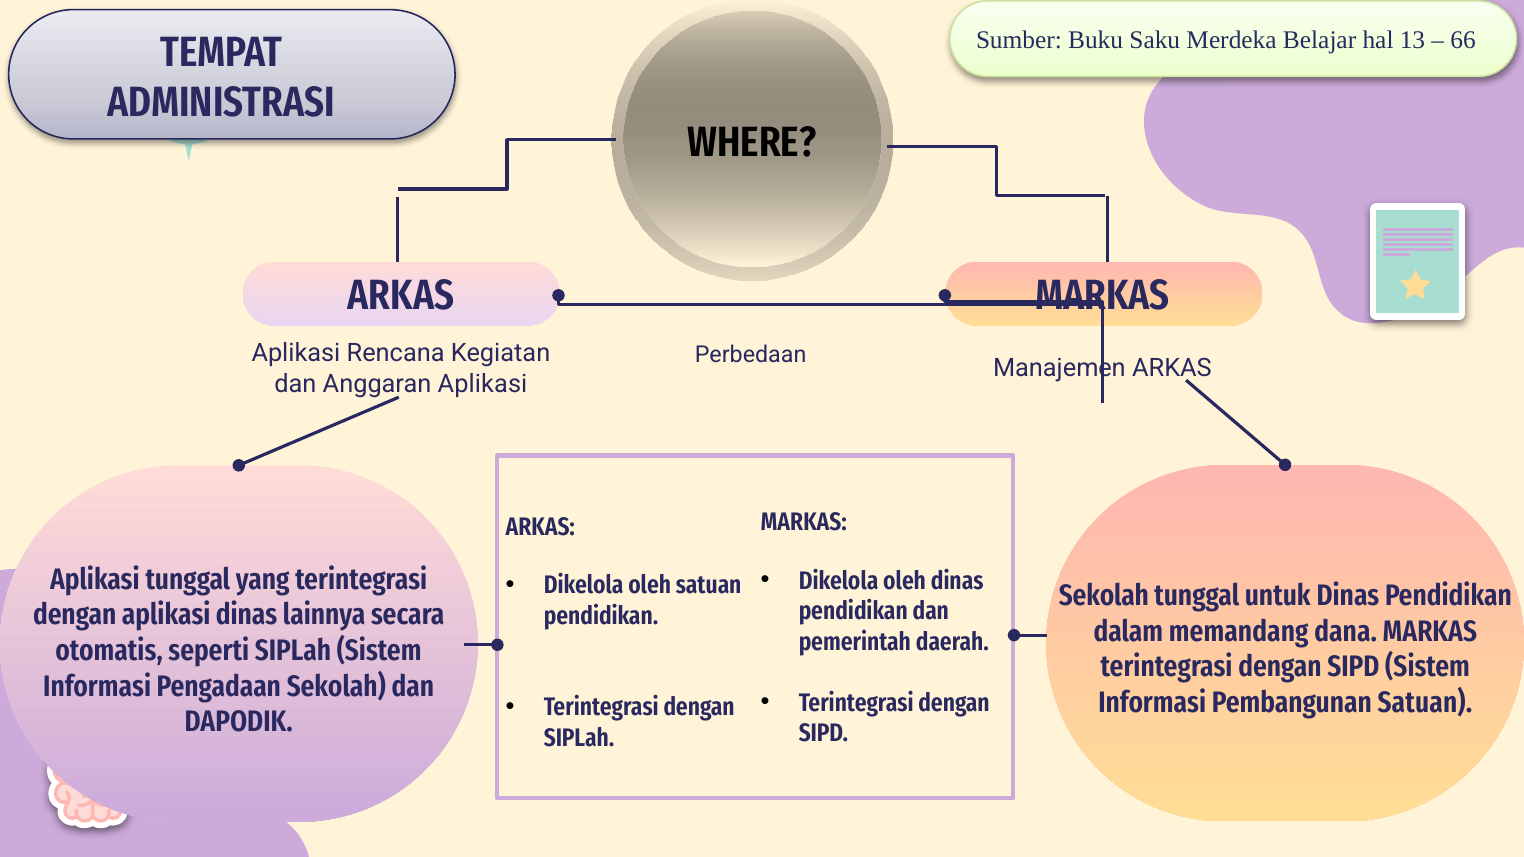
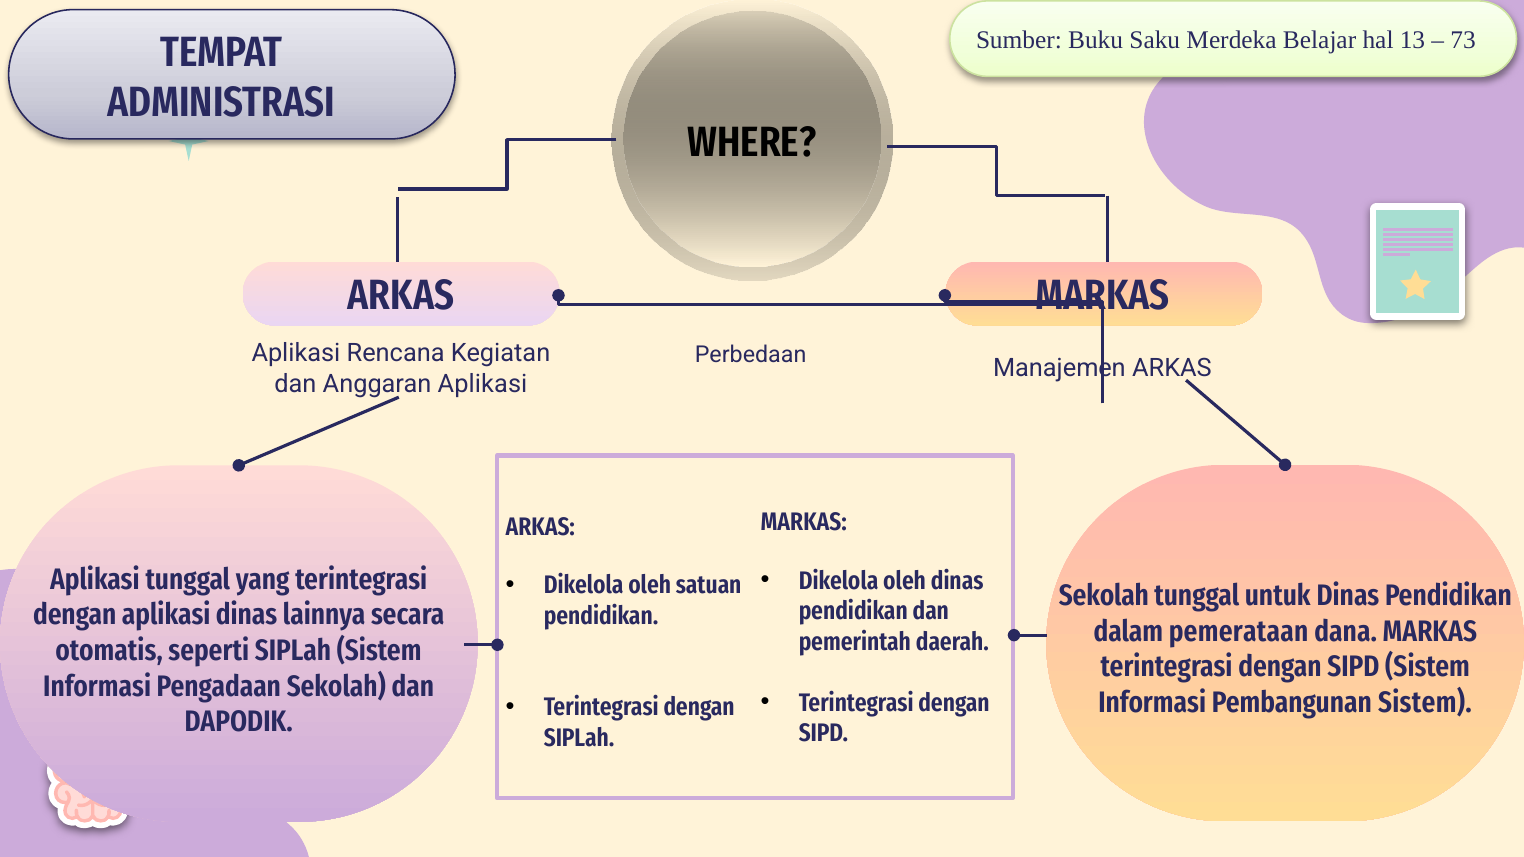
66: 66 -> 73 (1463, 40)
memandang: memandang -> pemerataan (1239, 631)
Pembangunan Satuan: Satuan -> Sistem (1425, 703)
